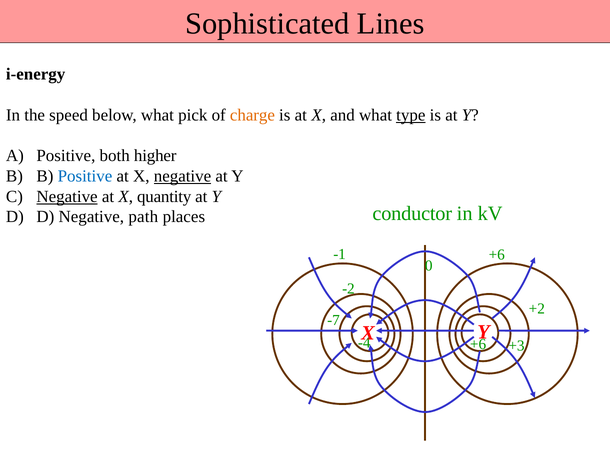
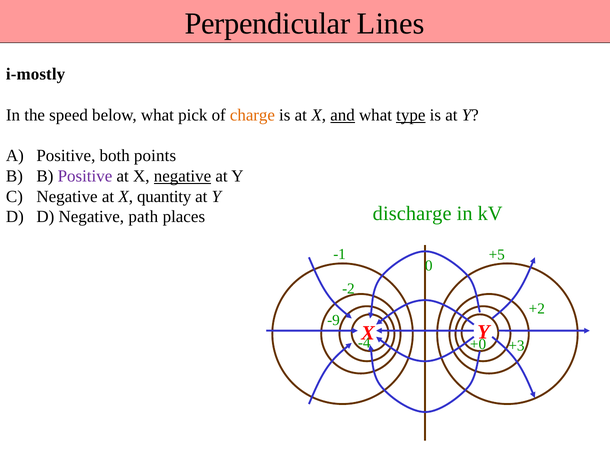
Sophisticated: Sophisticated -> Perpendicular (267, 23)
i-energy: i-energy -> i-mostly (36, 74)
and underline: none -> present (343, 115)
higher: higher -> points (155, 156)
Positive colour: blue -> purple (85, 176)
Negative underline: present -> none (67, 196)
conductor: conductor -> discharge (412, 213)
+6: +6 -> +5 (497, 254)
-7: -7 -> -9 (333, 320)
+6: +6 -> +0 (478, 344)
